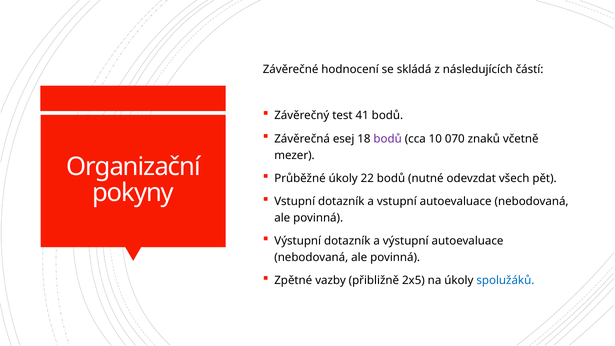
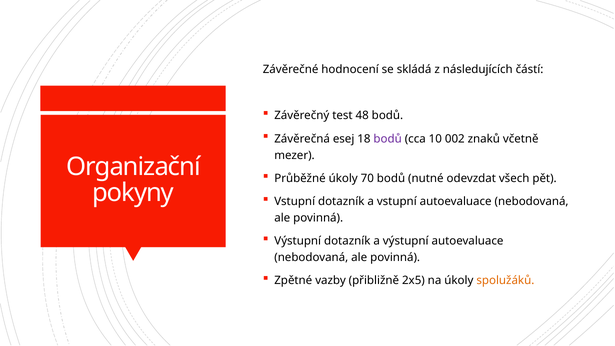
41: 41 -> 48 (362, 116)
070: 070 -> 002 (455, 139)
22: 22 -> 70 (367, 178)
spolužáků colour: blue -> orange (505, 280)
